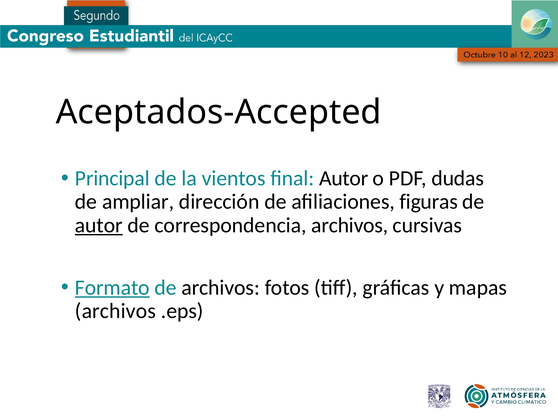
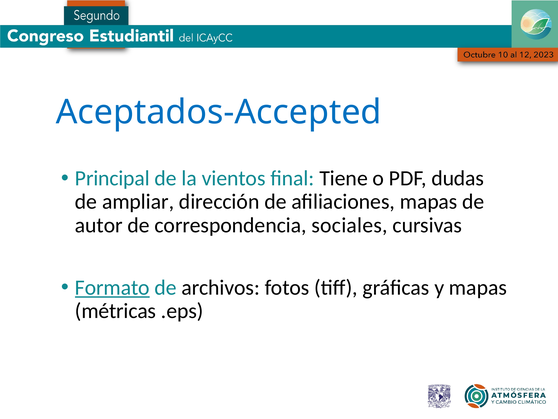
Aceptados-Accepted colour: black -> blue (219, 112)
final Autor: Autor -> Tiene (344, 178)
afiliaciones figuras: figuras -> mapas (429, 202)
autor underline: present -> none (99, 225)
correspondencia archivos: archivos -> sociales (350, 225)
archivos: archivos -> métricas (116, 311)
